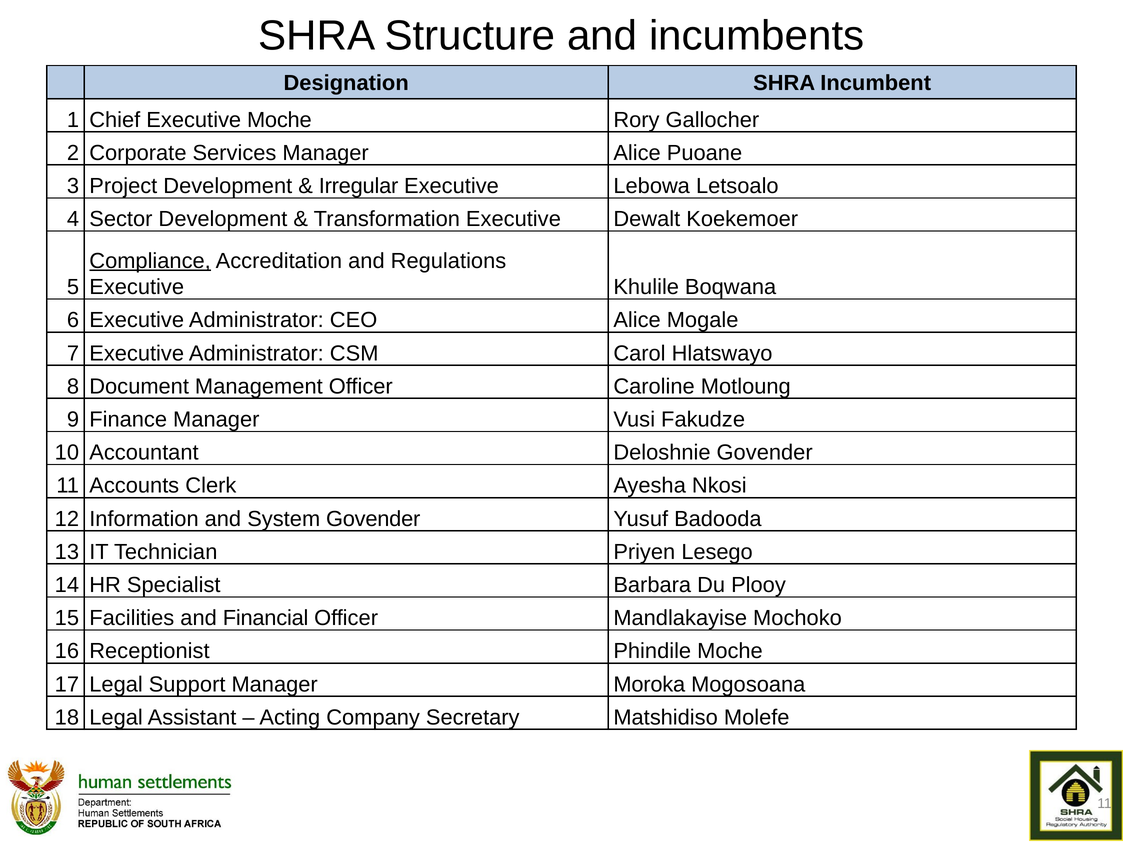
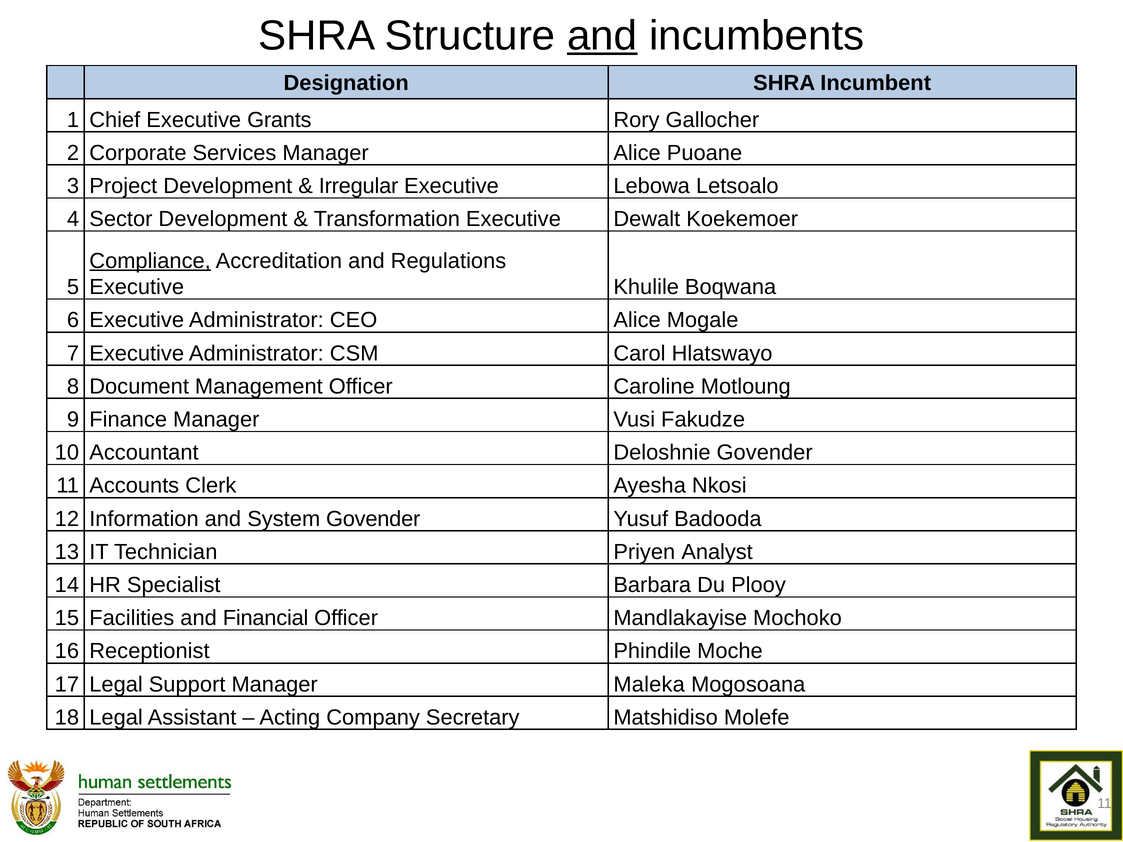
and underline: none -> present (602, 36)
Executive Moche: Moche -> Grants (279, 120)
Lesego: Lesego -> Analyst (717, 552)
Moroka: Moroka -> Maleka (649, 685)
